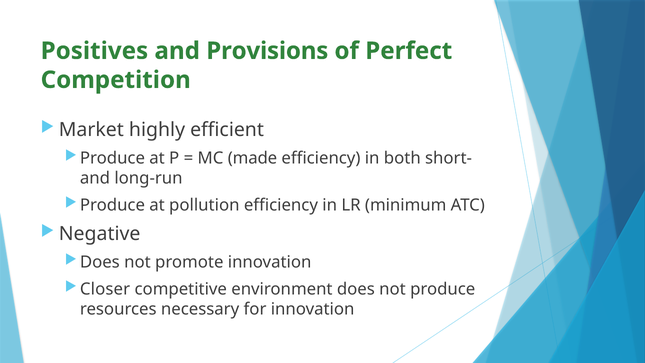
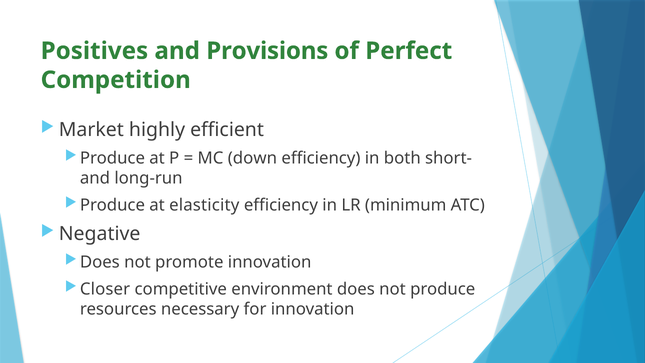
made: made -> down (252, 158)
pollution: pollution -> elasticity (204, 205)
